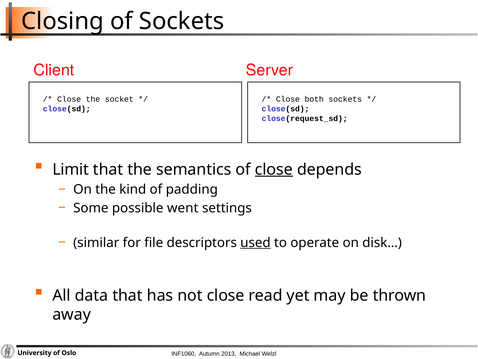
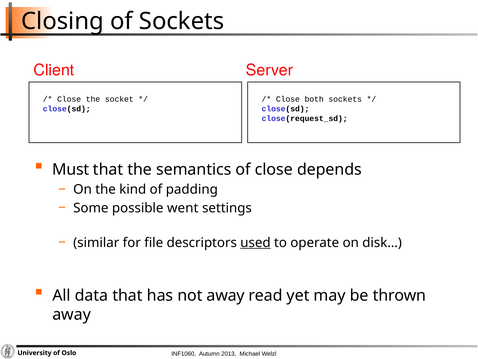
Limit: Limit -> Must (71, 169)
close underline: present -> none (274, 169)
not close: close -> away (226, 295)
